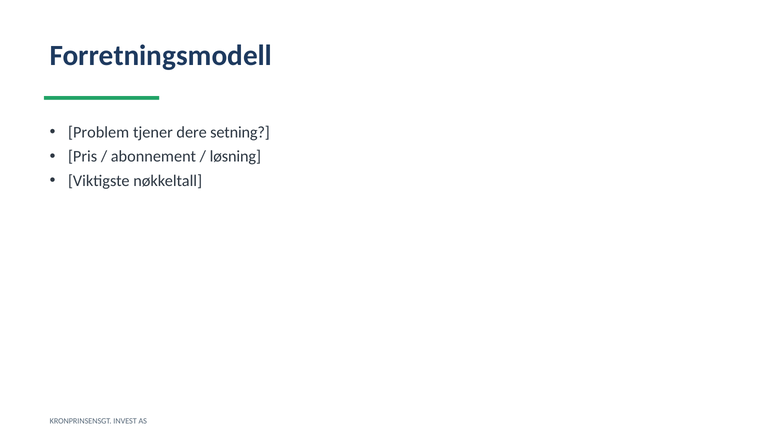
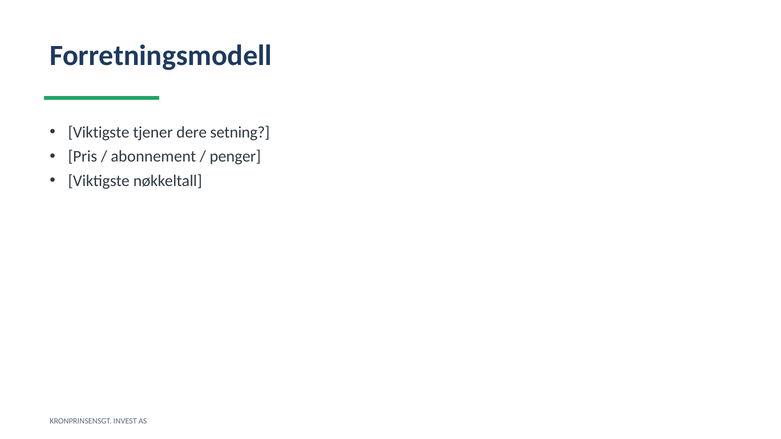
Problem: Problem -> Viktigste (99, 132)
løsning: løsning -> penger (235, 157)
